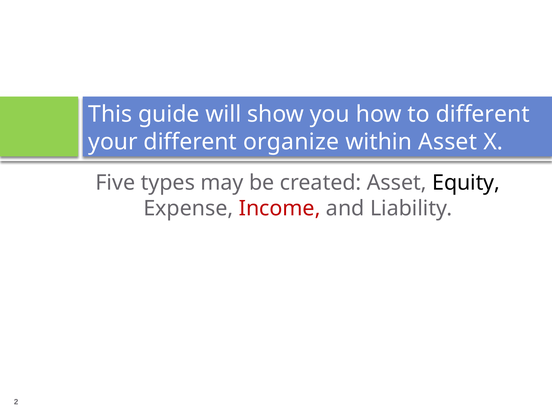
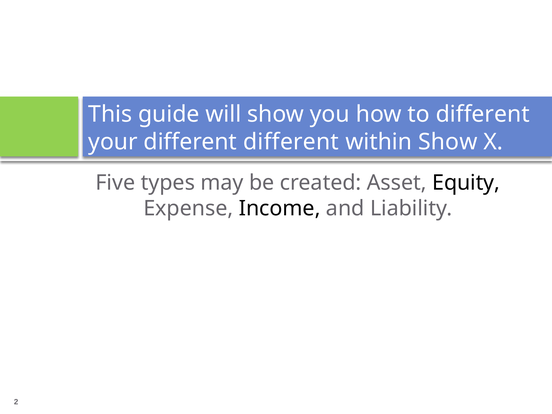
different organize: organize -> different (291, 142)
within Asset: Asset -> Show (448, 142)
Income colour: red -> black (280, 209)
